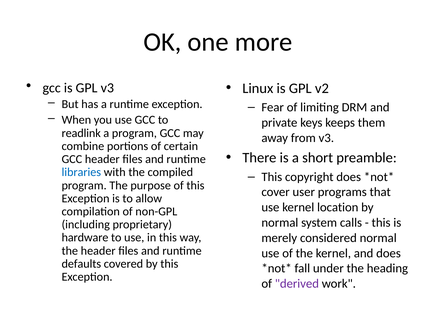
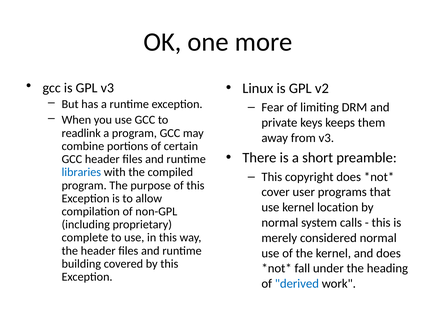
hardware: hardware -> complete (85, 238)
defaults: defaults -> building (81, 264)
derived colour: purple -> blue (297, 284)
